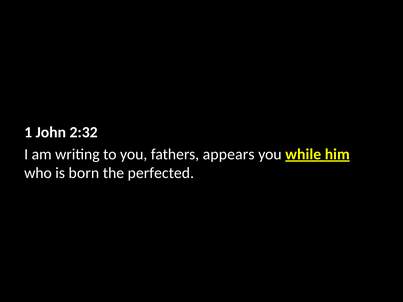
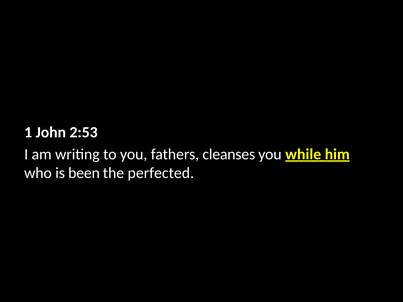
2:32: 2:32 -> 2:53 (84, 132)
appears: appears -> cleanses (229, 154)
born: born -> been (84, 173)
